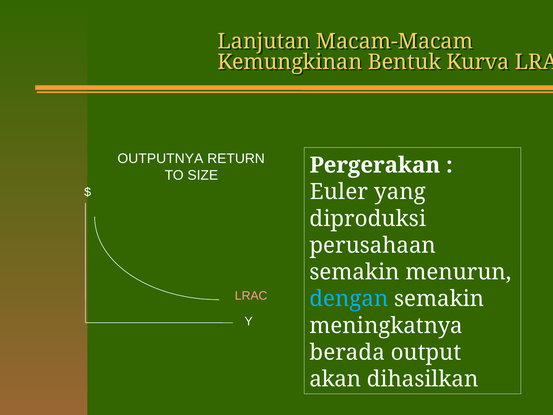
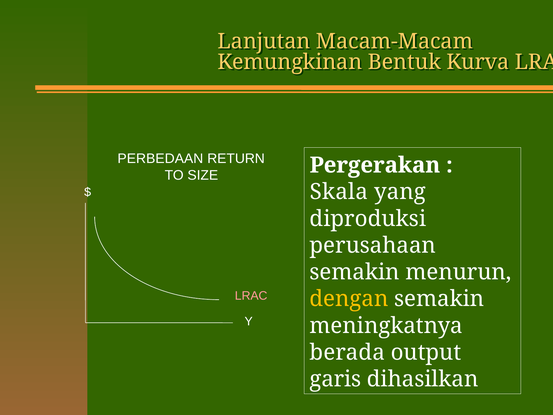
OUTPUTNYA: OUTPUTNYA -> PERBEDAAN (160, 159)
Euler: Euler -> Skala (339, 192)
dengan colour: light blue -> yellow (349, 299)
akan: akan -> garis (335, 379)
